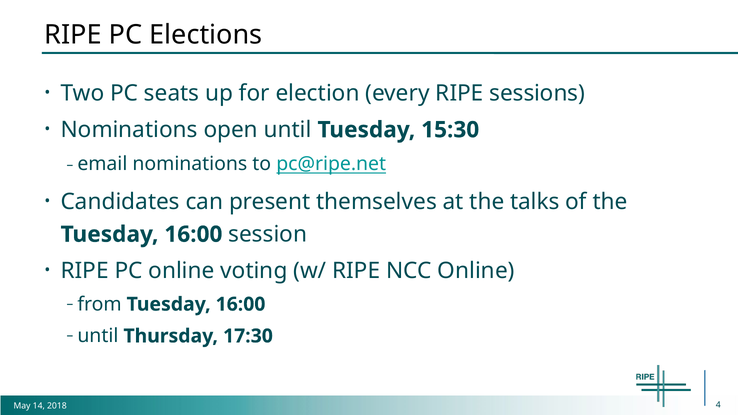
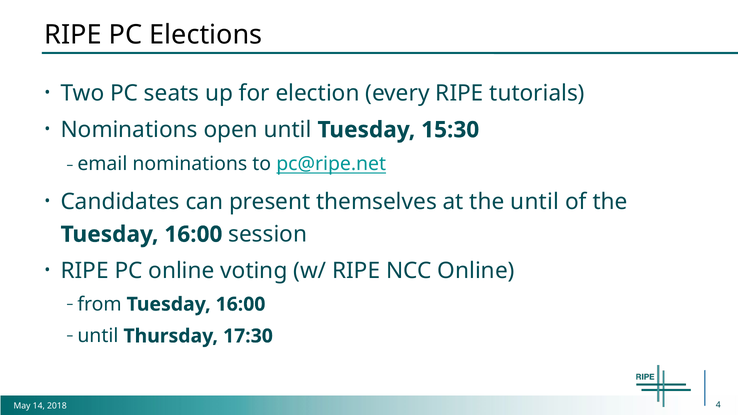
sessions: sessions -> tutorials (537, 93)
the talks: talks -> until (535, 202)
